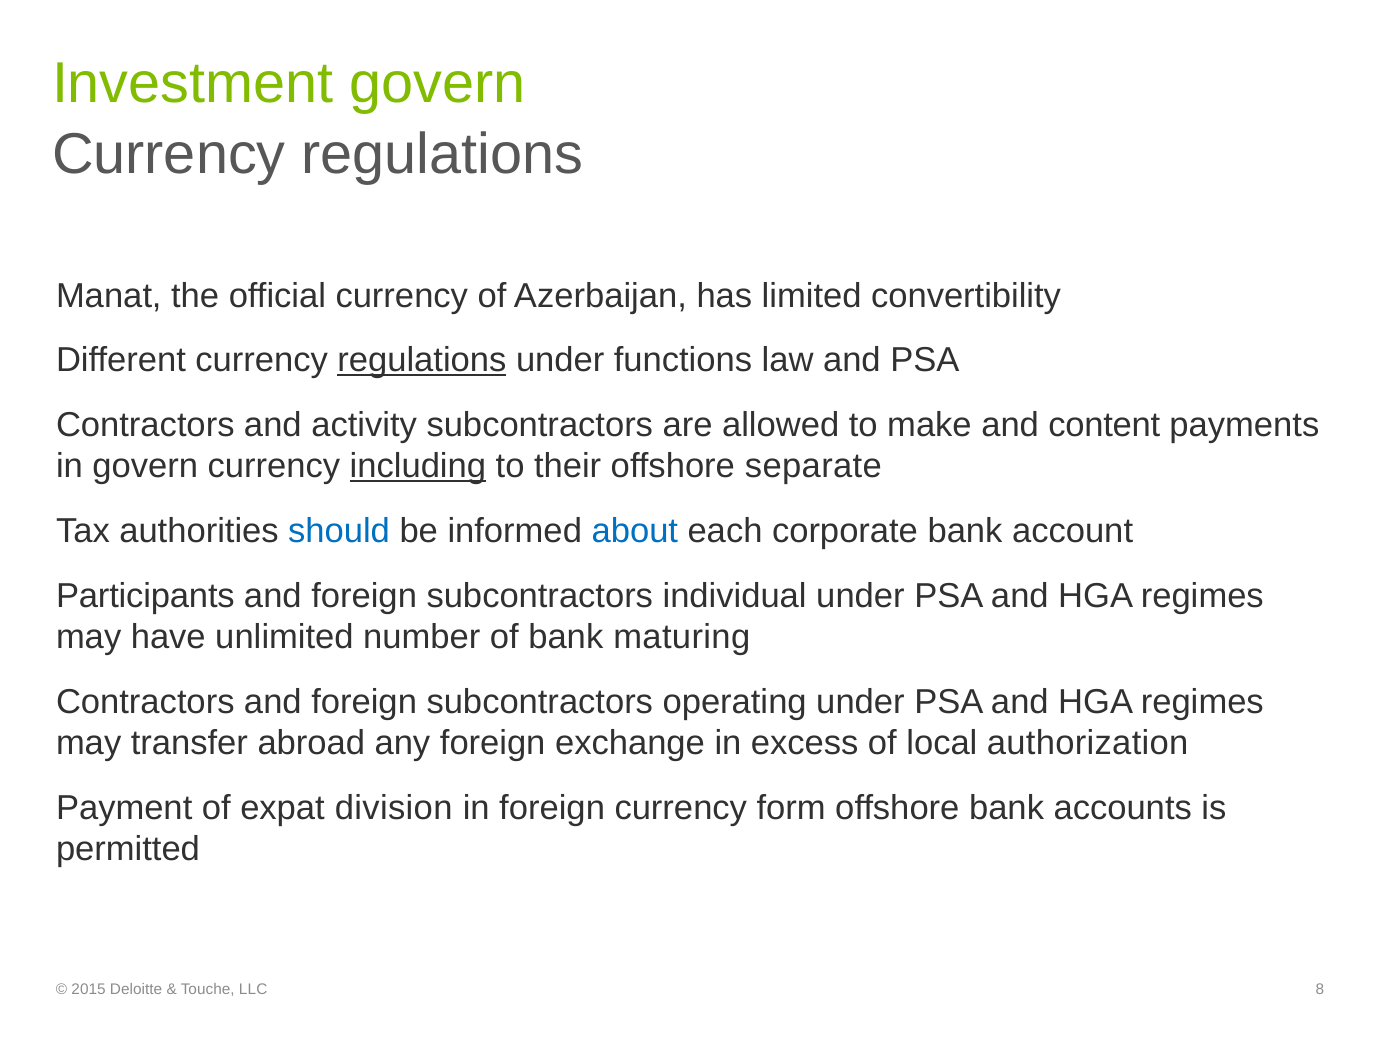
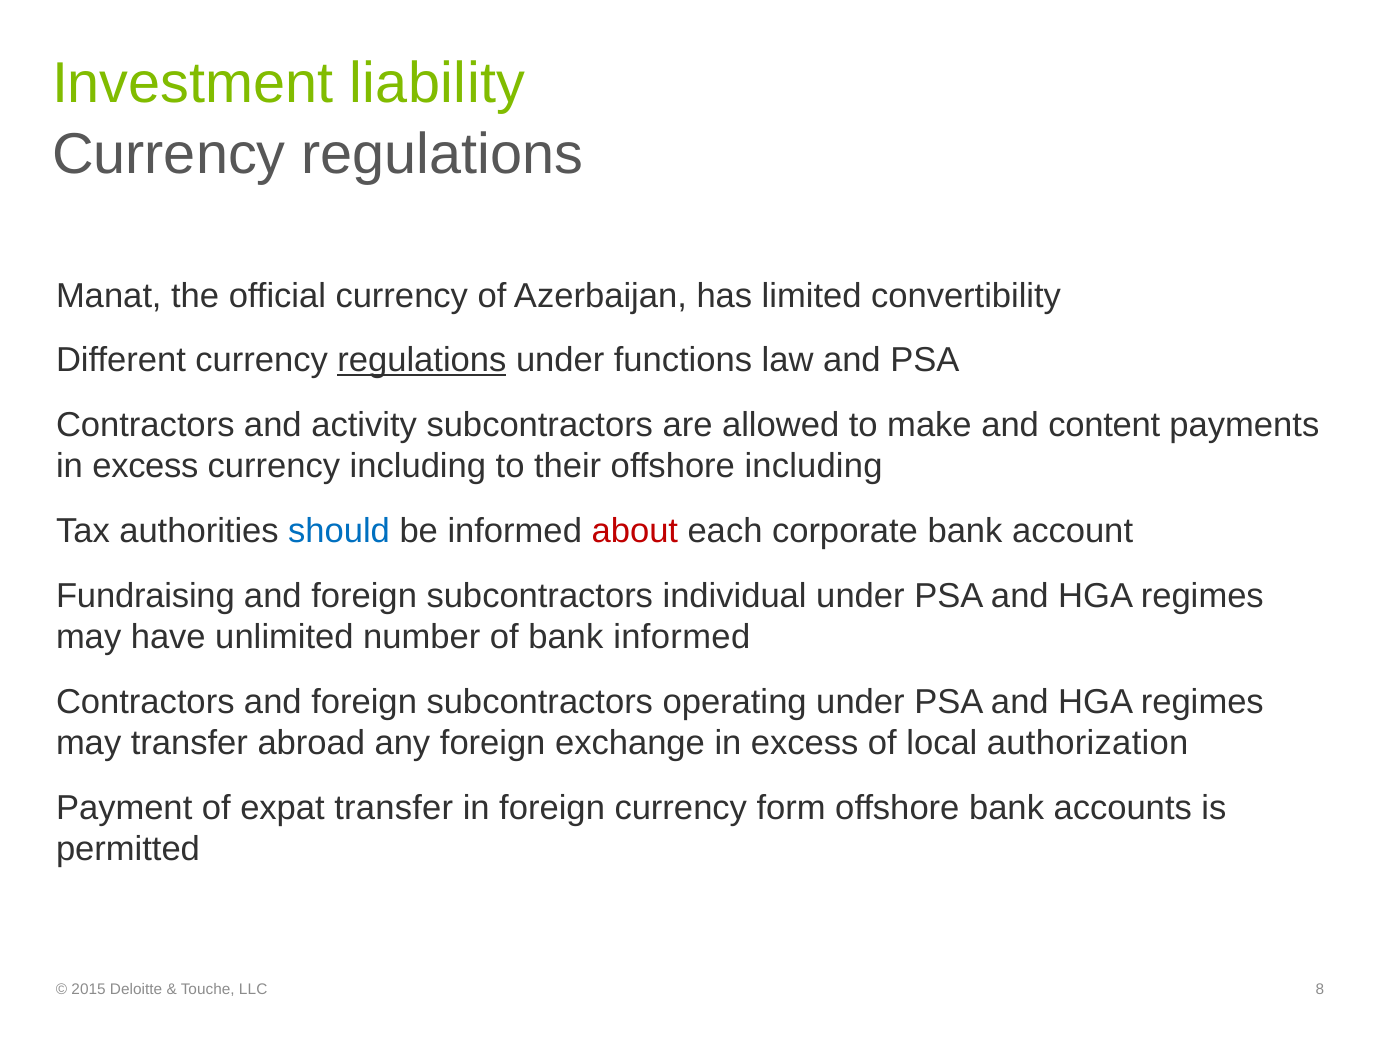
Investment govern: govern -> liability (437, 83)
govern: govern -> excess (145, 467)
including underline: present -> none (418, 467)
offshore separate: separate -> including (814, 467)
about colour: blue -> red (635, 531)
Participants: Participants -> Fundraising (145, 596)
bank maturing: maturing -> informed (682, 637)
expat division: division -> transfer (394, 808)
